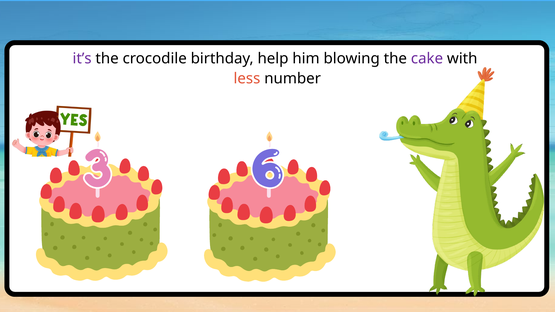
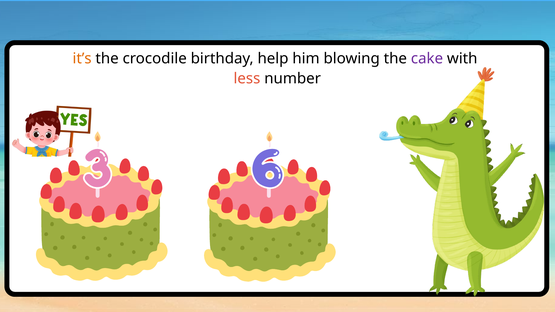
it’s colour: purple -> orange (82, 59)
